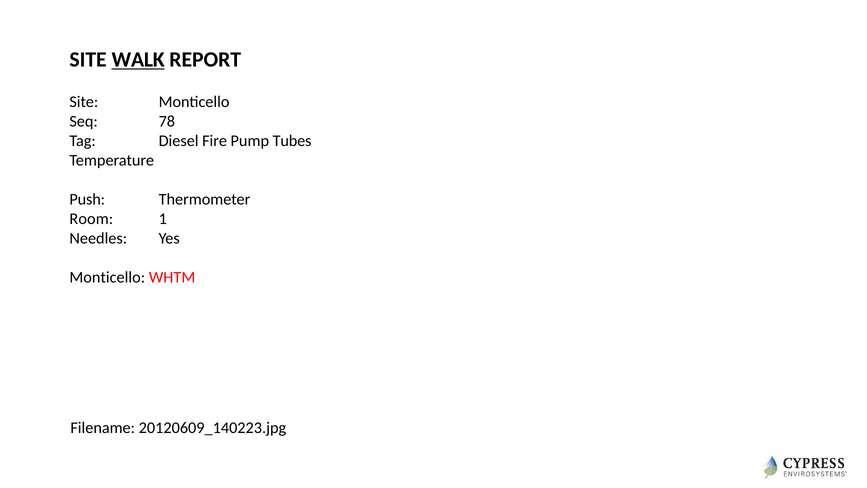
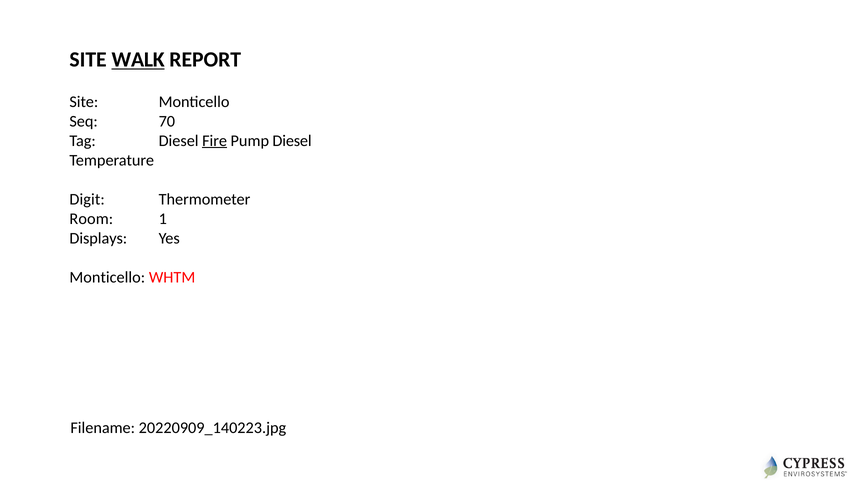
78: 78 -> 70 (167, 121)
Fire underline: none -> present (215, 141)
Pump Tubes: Tubes -> Diesel (292, 141)
Push: Push -> Digit (87, 199)
Needles: Needles -> Displays (98, 238)
20120609_140223.jpg: 20120609_140223.jpg -> 20220909_140223.jpg (212, 428)
